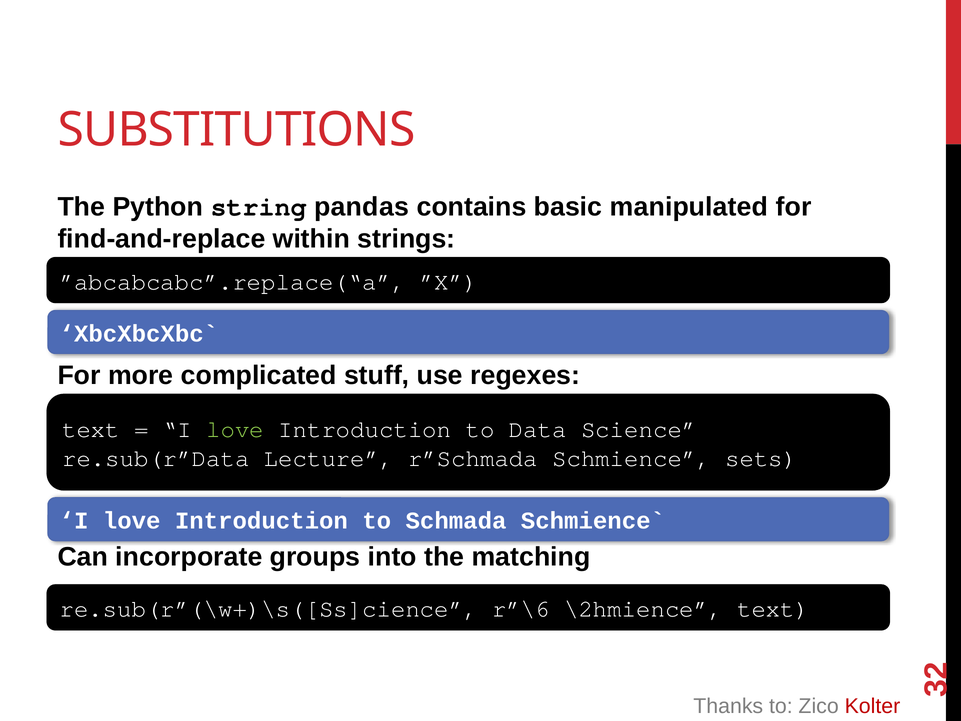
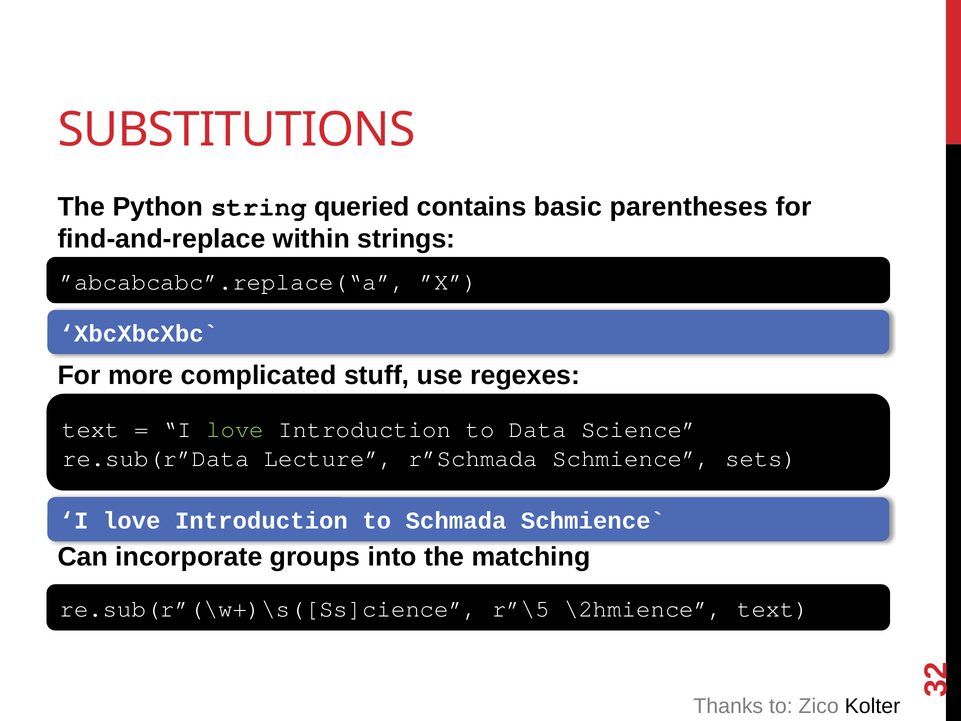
pandas: pandas -> queried (362, 207)
manipulated: manipulated -> parentheses (689, 207)
r”\6: r”\6 -> r”\5 (521, 609)
Kolter colour: red -> black (872, 706)
